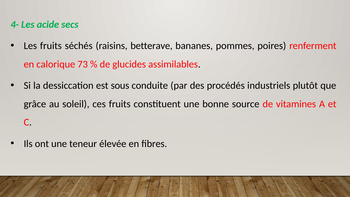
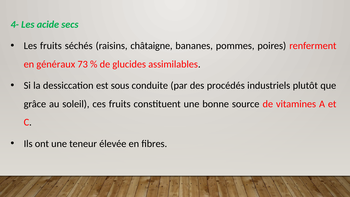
betterave: betterave -> châtaigne (151, 46)
calorique: calorique -> généraux (56, 64)
